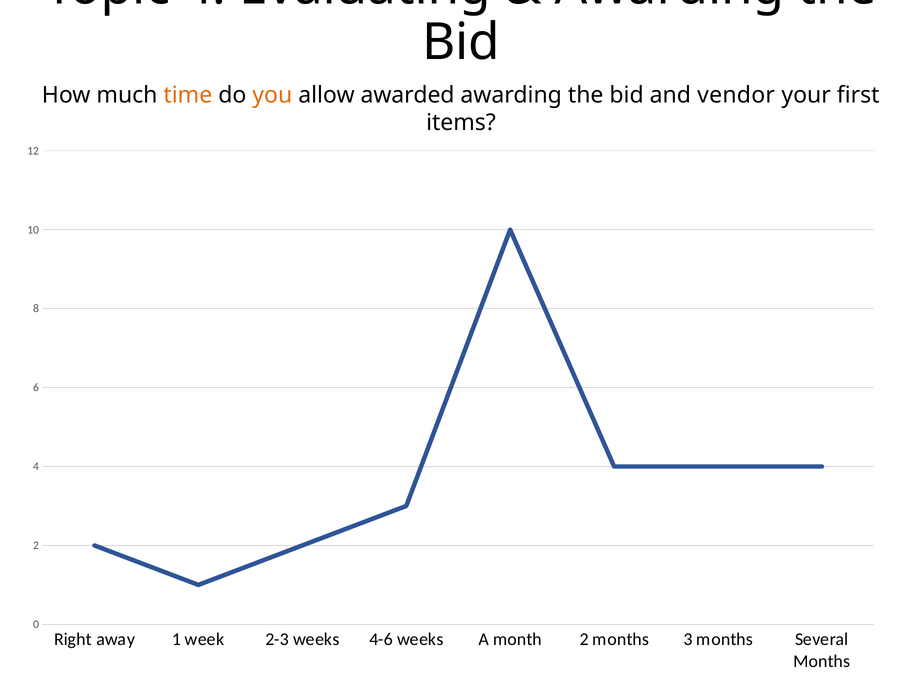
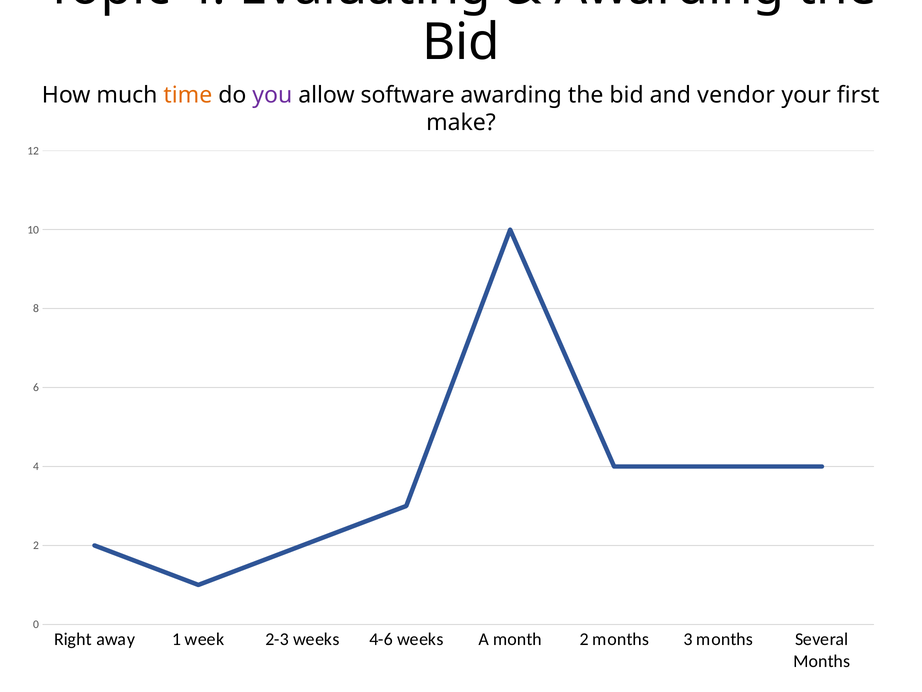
you colour: orange -> purple (272, 95)
awarded: awarded -> software (408, 95)
items: items -> make (461, 123)
